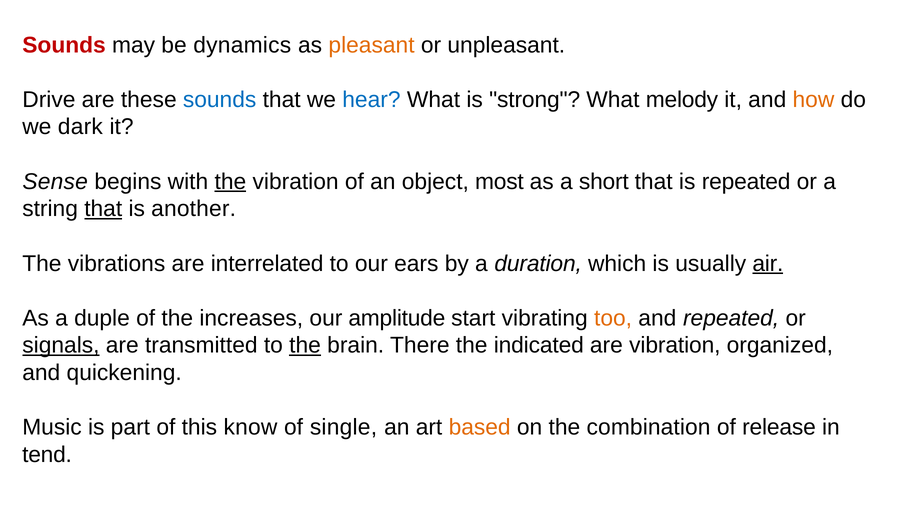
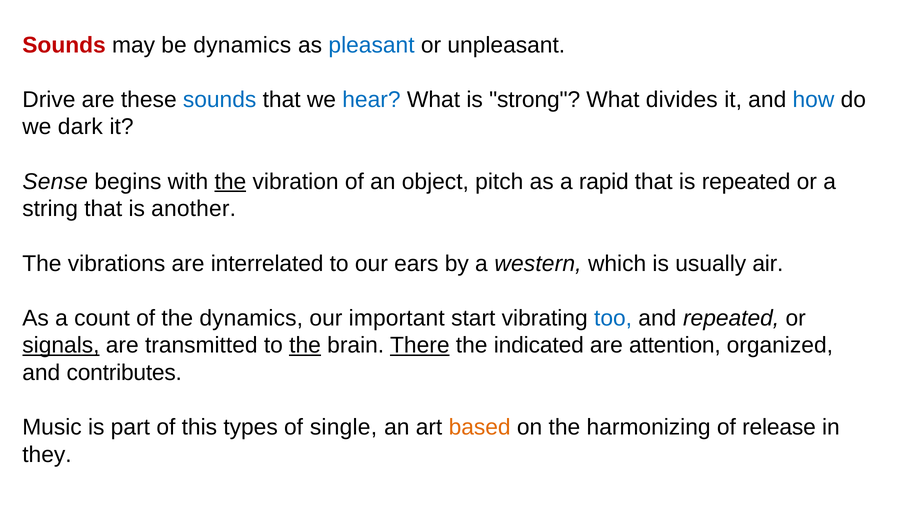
pleasant colour: orange -> blue (372, 45)
melody: melody -> divides (682, 100)
how colour: orange -> blue (813, 100)
most: most -> pitch (499, 182)
short: short -> rapid (604, 182)
that underline: present -> none (103, 209)
duration: duration -> western (538, 264)
air underline: present -> none (768, 264)
duple: duple -> count (102, 318)
the increases: increases -> dynamics (251, 318)
amplitude: amplitude -> important (397, 318)
too colour: orange -> blue (613, 318)
There underline: none -> present (420, 346)
are vibration: vibration -> attention (675, 346)
quickening: quickening -> contributes (124, 373)
know: know -> types (251, 428)
combination: combination -> harmonizing (649, 428)
tend: tend -> they (47, 455)
